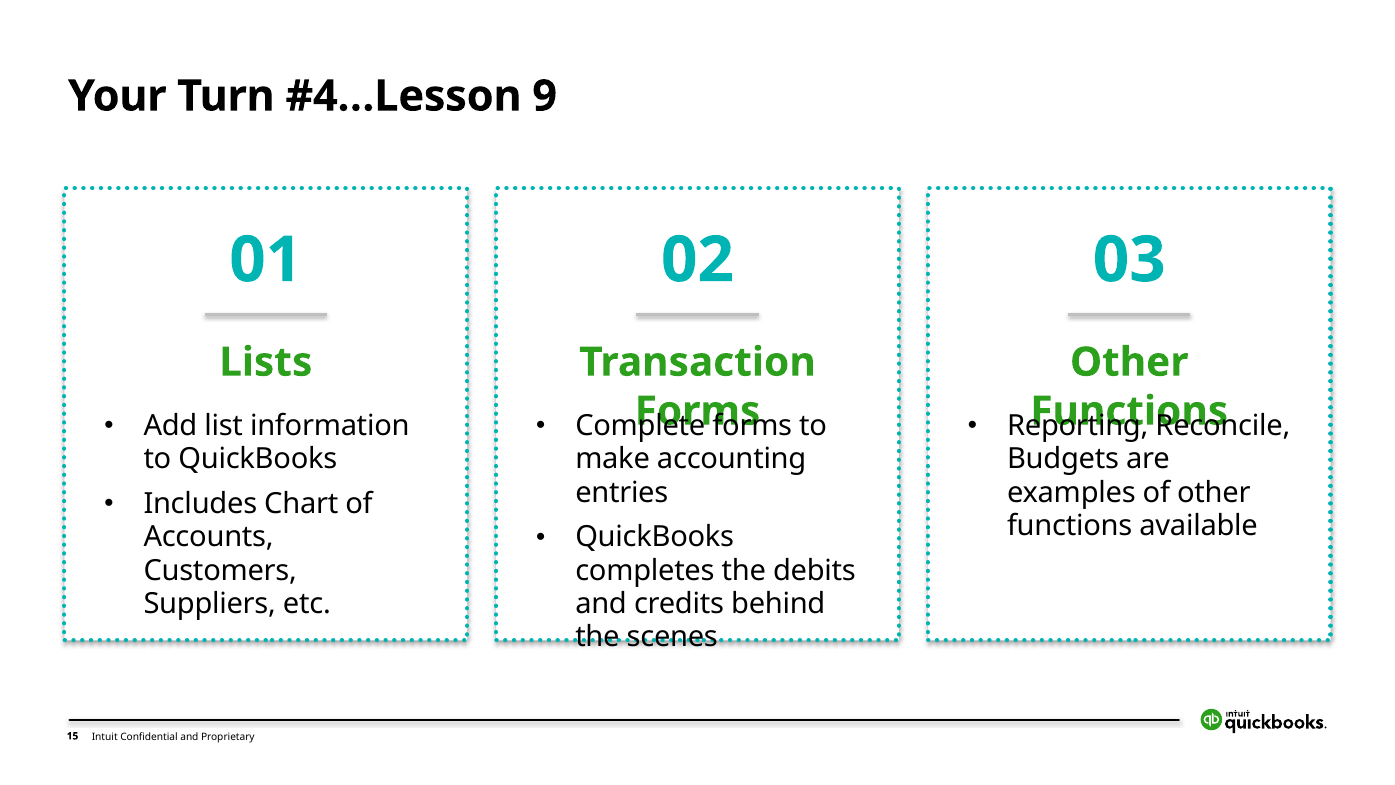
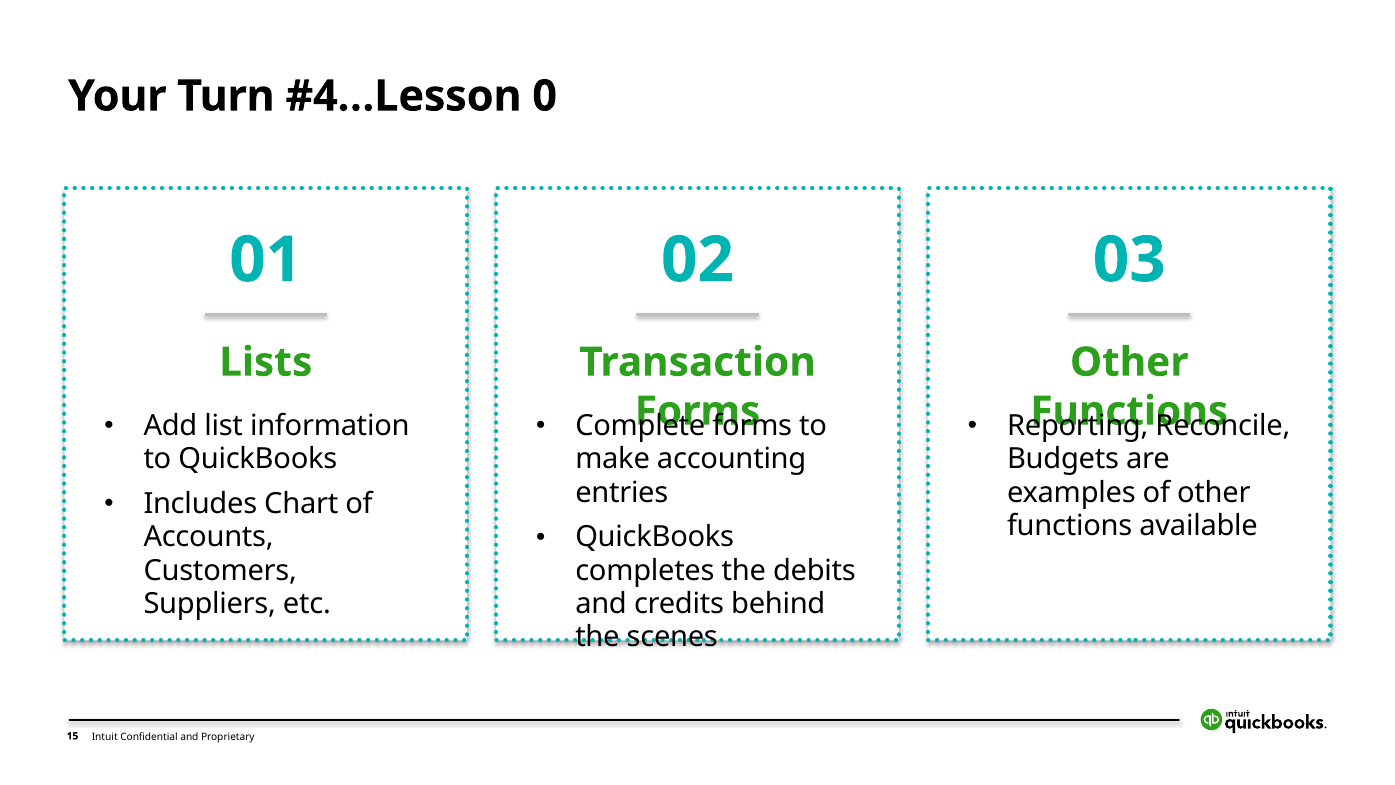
9: 9 -> 0 (545, 96)
